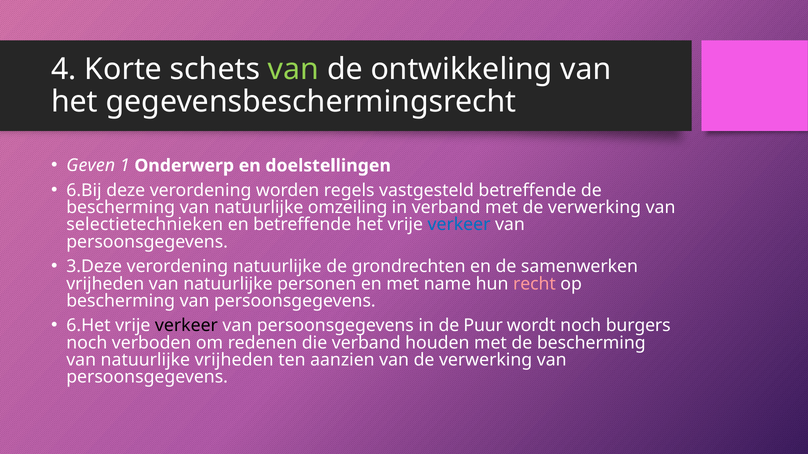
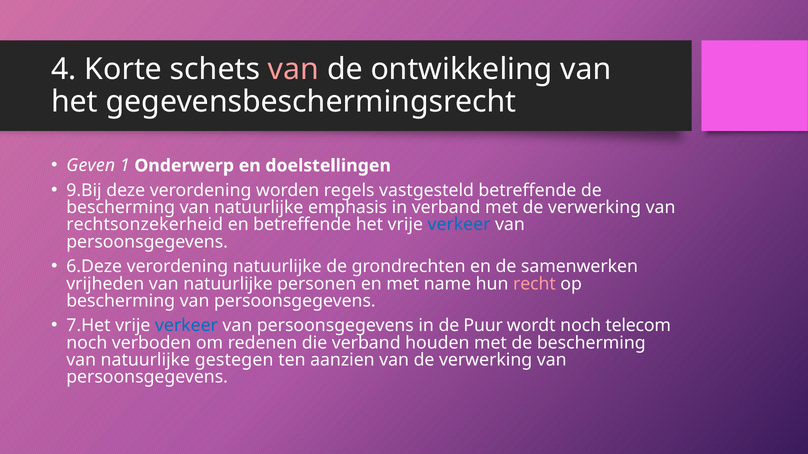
van colour: light green -> pink (294, 69)
6.Bij: 6.Bij -> 9.Bij (84, 191)
omzeiling: omzeiling -> emphasis (348, 208)
selectietechnieken: selectietechnieken -> rechtsonzekerheid (145, 225)
3.Deze: 3.Deze -> 6.Deze (94, 267)
6.Het: 6.Het -> 7.Het (88, 326)
verkeer colour: black -> blue (186, 326)
burgers: burgers -> telecom (638, 326)
natuurlijke vrijheden: vrijheden -> gestegen (234, 360)
